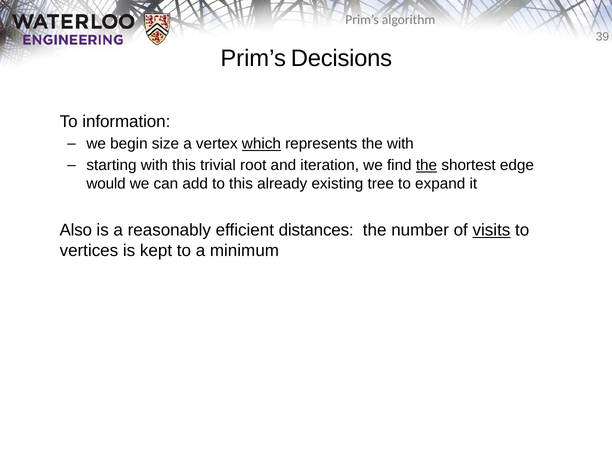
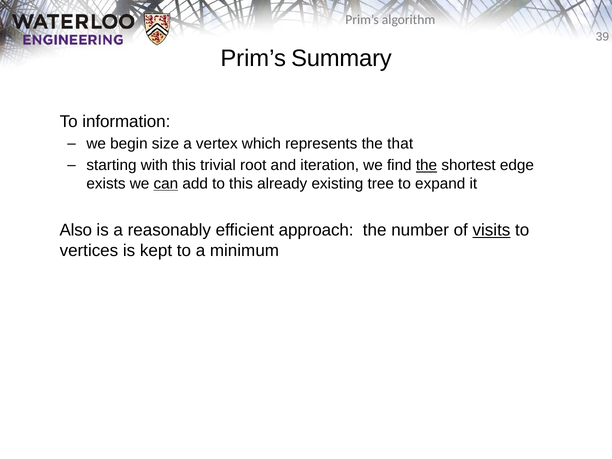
Decisions: Decisions -> Summary (341, 58)
which underline: present -> none (261, 144)
the with: with -> that (400, 144)
would: would -> exists (106, 184)
can underline: none -> present (166, 184)
distances: distances -> approach (316, 230)
